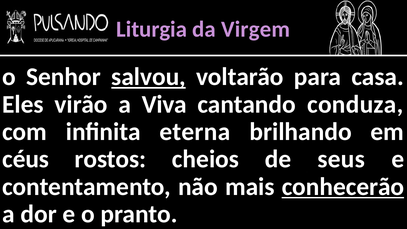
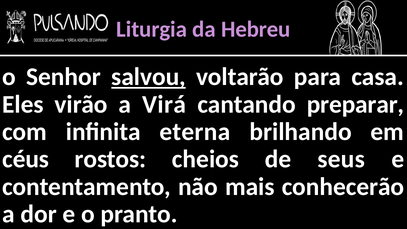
Virgem: Virgem -> Hebreu (256, 29)
Viva: Viva -> Virá (164, 104)
conduza: conduza -> preparar (355, 104)
conhecerão underline: present -> none (343, 187)
